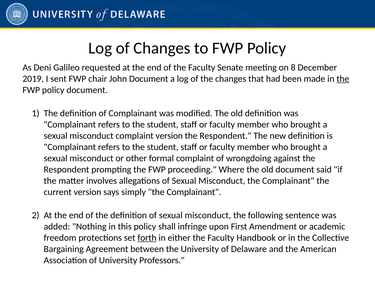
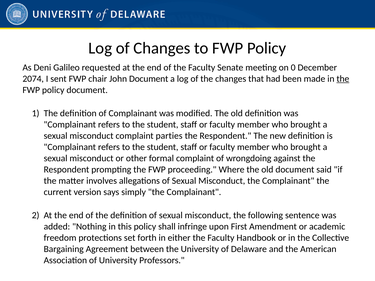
8: 8 -> 0 (293, 68)
2019: 2019 -> 2074 (33, 79)
complaint version: version -> parties (169, 136)
forth underline: present -> none (147, 238)
